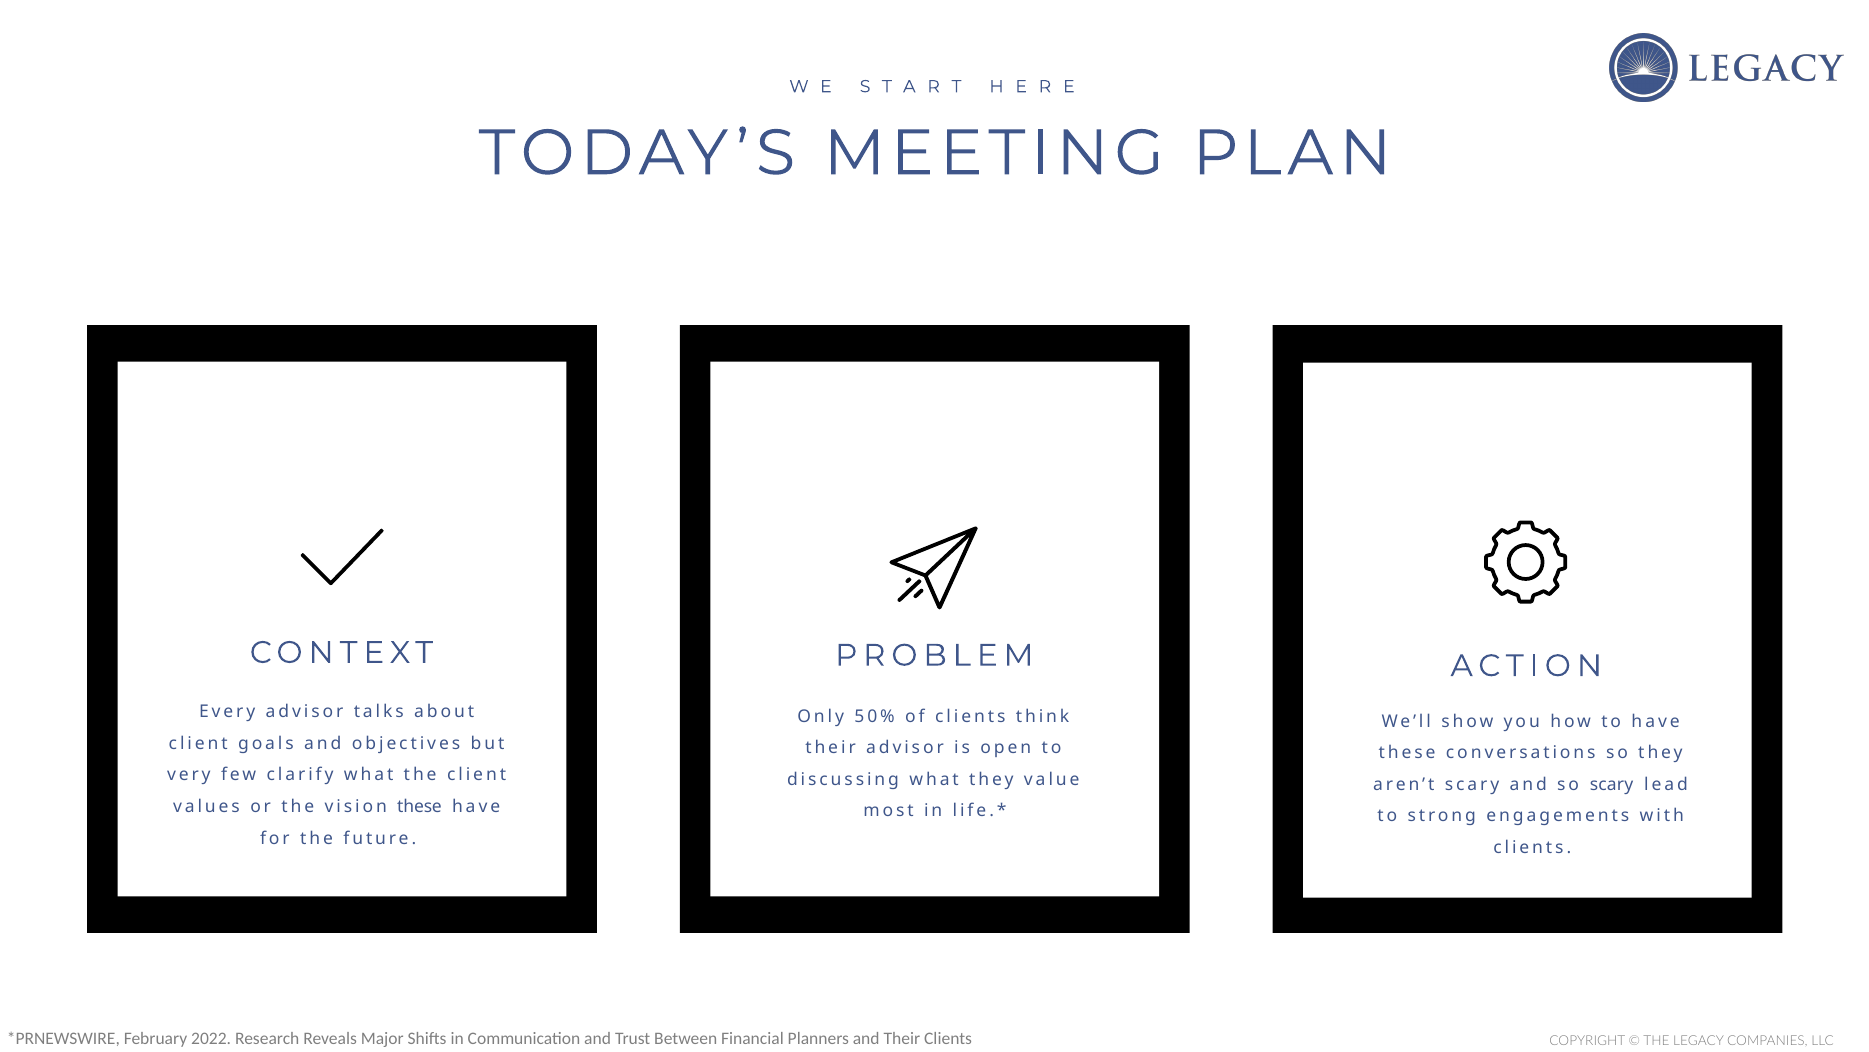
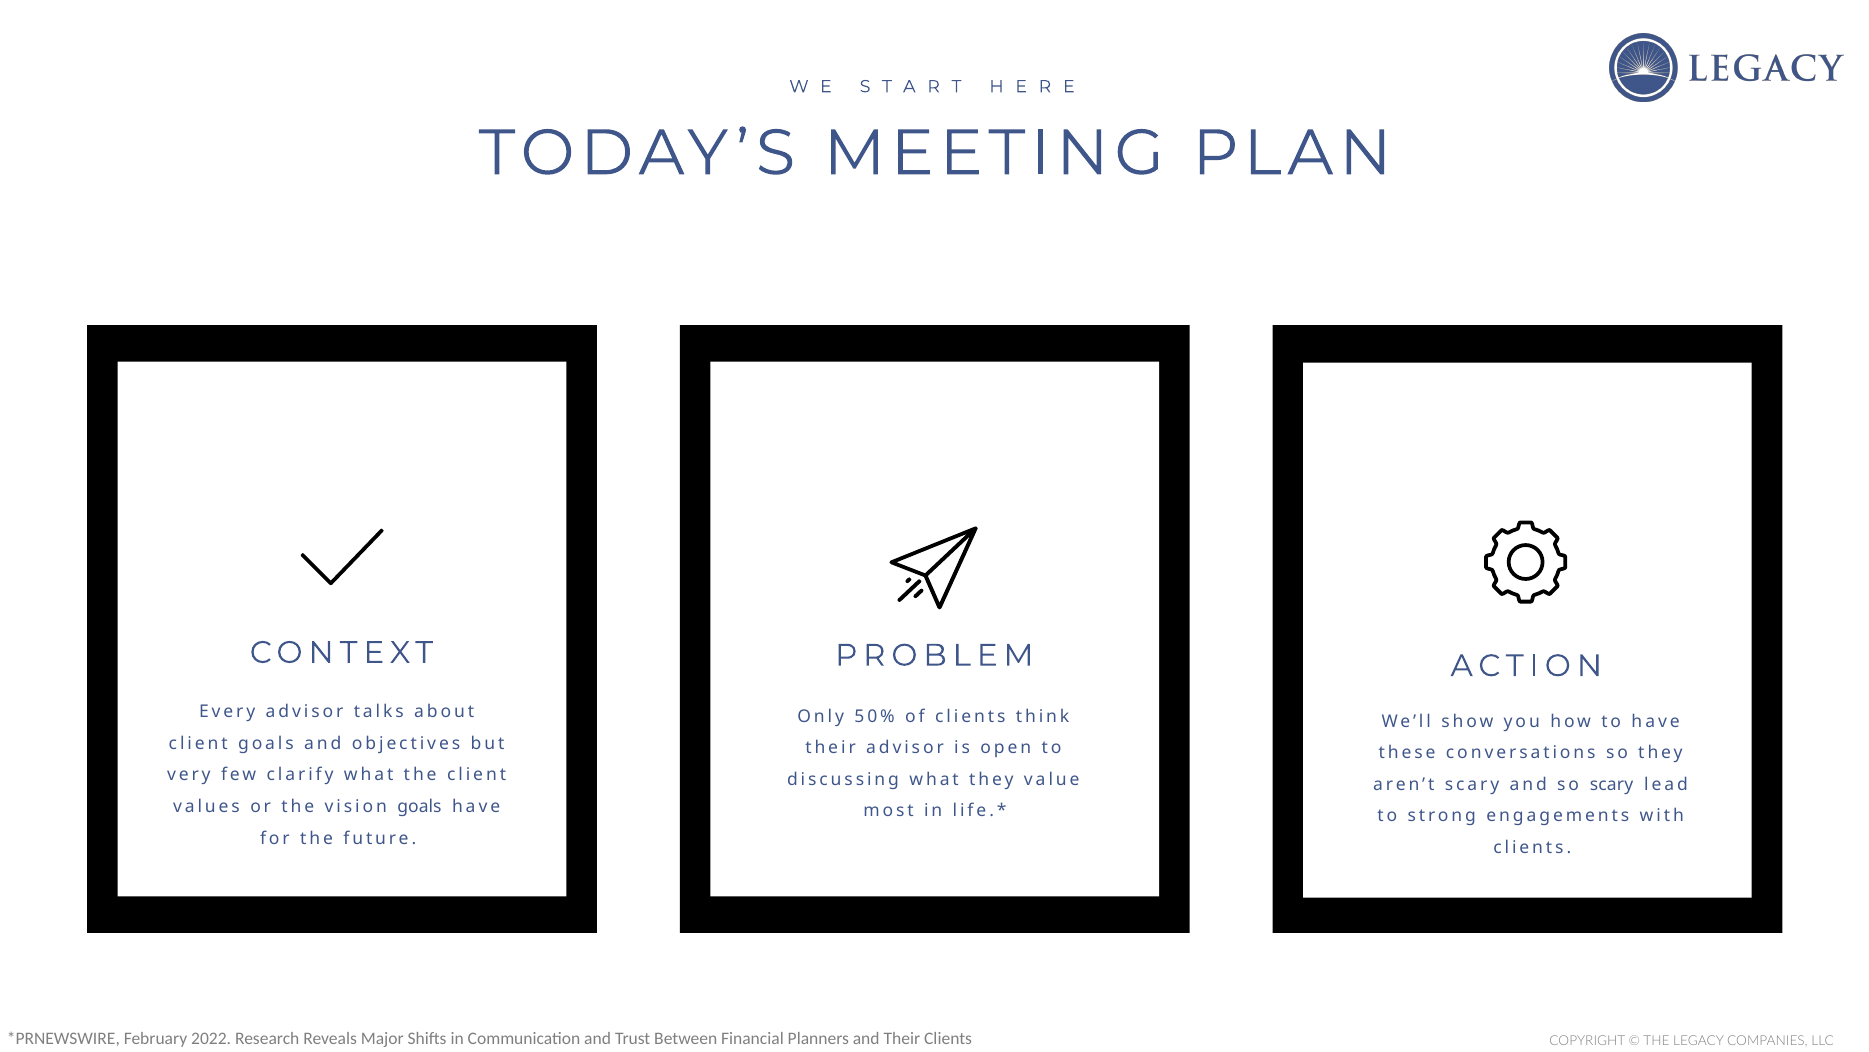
vision these: these -> goals (419, 806)
